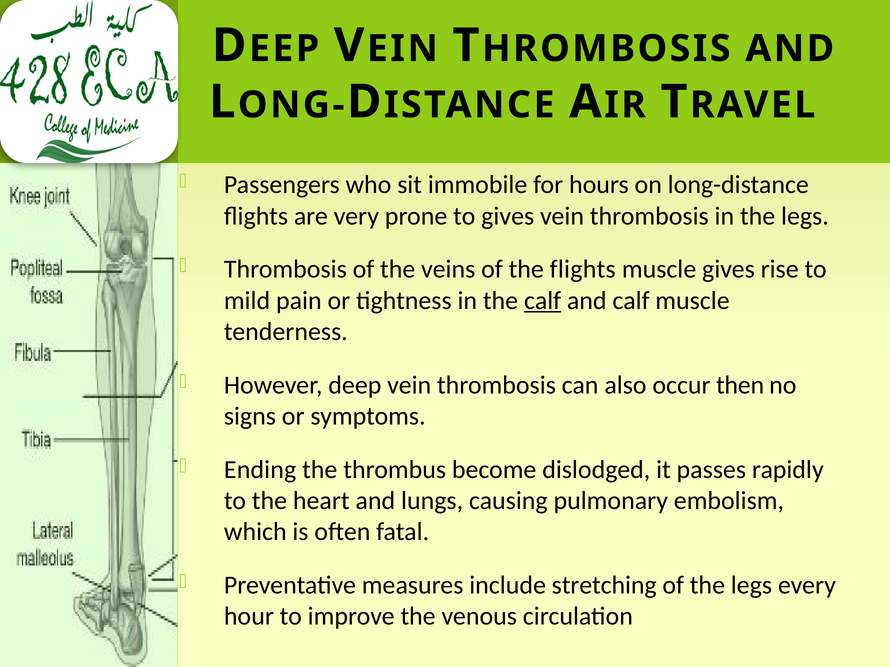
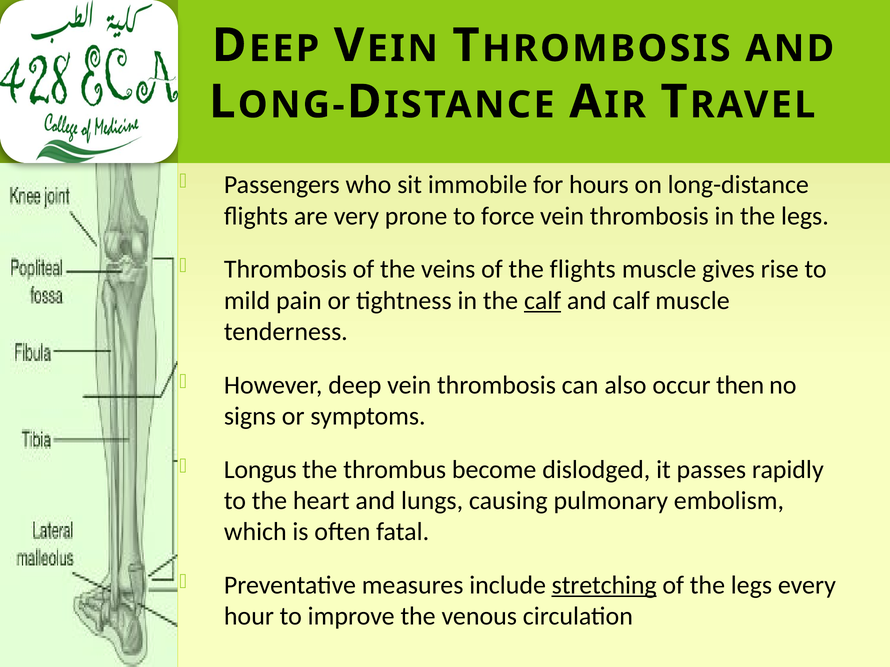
to gives: gives -> force (508, 216)
Ending: Ending -> Longus (260, 470)
stretching underline: none -> present (604, 586)
